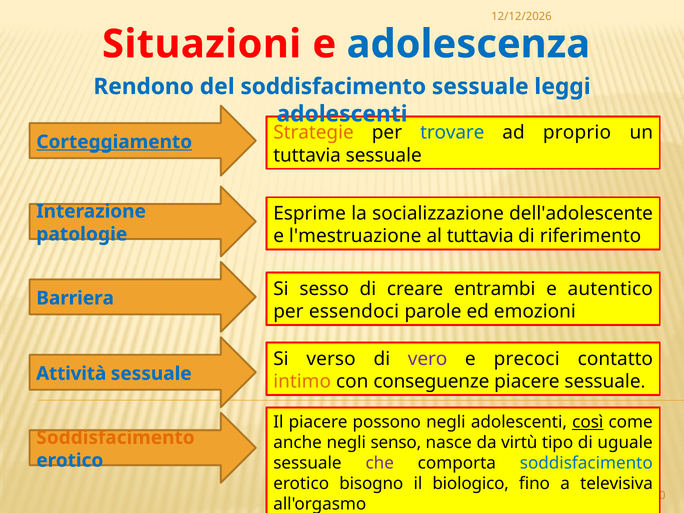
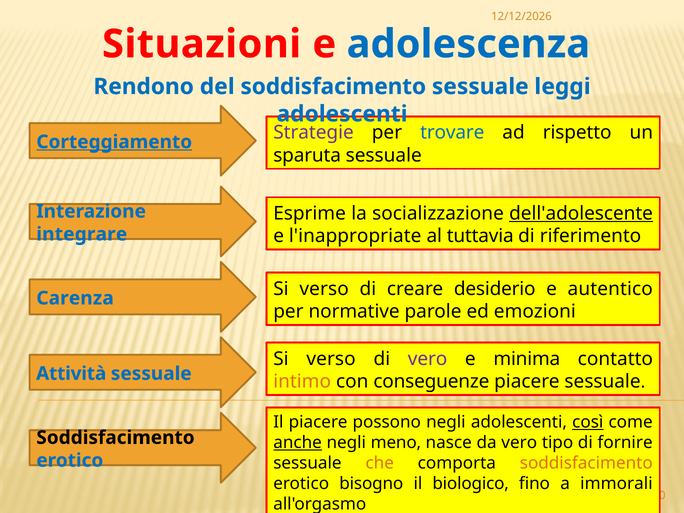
Strategie colour: orange -> purple (314, 133)
proprio: proprio -> rispetto (577, 133)
tuttavia: tuttavia -> sparuta (307, 155)
dell'adolescente underline: none -> present (581, 213)
l'mestruazione: l'mestruazione -> l'inappropriate (355, 236)
patologie: patologie -> integrare (82, 234)
sesso: sesso -> verso (324, 289)
entrambi: entrambi -> desiderio (495, 289)
Barriera: Barriera -> Carenza (75, 298)
essendoci: essendoci -> normative (354, 312)
precoci: precoci -> minima (527, 359)
Soddisfacimento colour: orange -> black (115, 438)
anche underline: none -> present (298, 443)
senso: senso -> meno (396, 443)
da virtù: virtù -> vero (519, 443)
uguale: uguale -> fornire (625, 443)
che colour: purple -> orange (380, 463)
soddisfacimento colour: blue -> orange (586, 463)
televisiva: televisiva -> immorali (616, 484)
